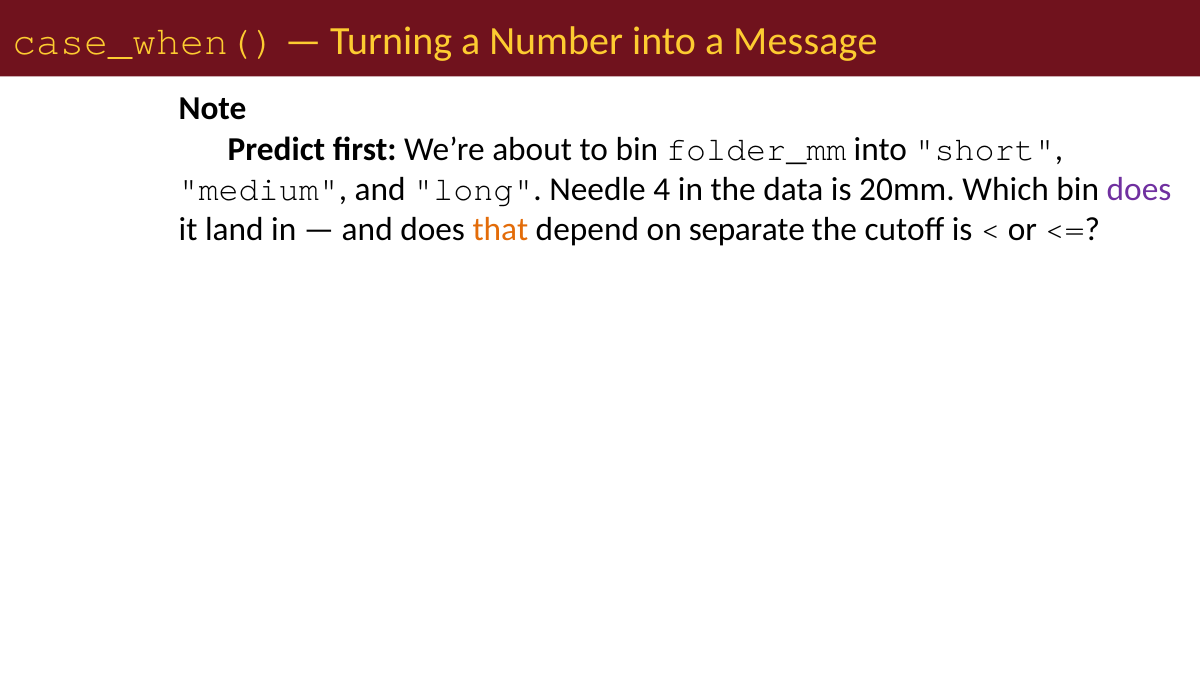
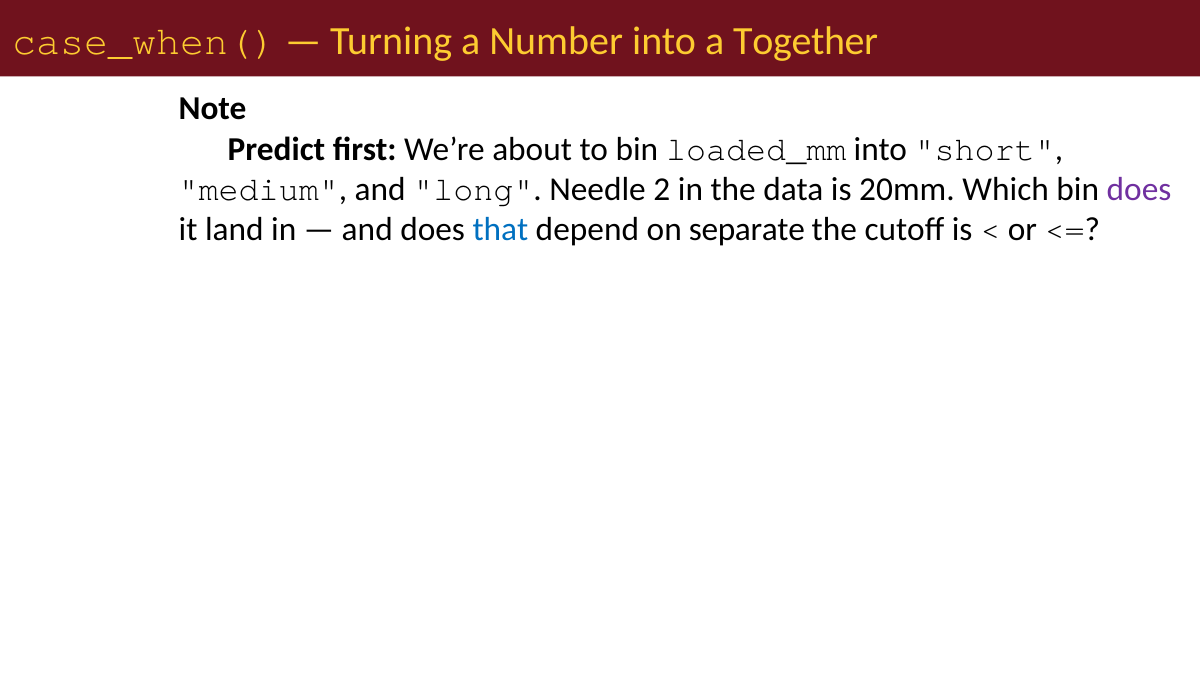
Message: Message -> Together (806, 41)
folder_mm: folder_mm -> loaded_mm (756, 149)
4: 4 -> 2 (662, 189)
that colour: orange -> blue (500, 229)
